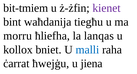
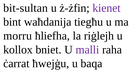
bit-tmiem: bit-tmiem -> bit-sultan (26, 8)
lanqas: lanqas -> riġlejh (99, 36)
malli colour: blue -> purple (87, 49)
jiena: jiena -> baqa (92, 63)
